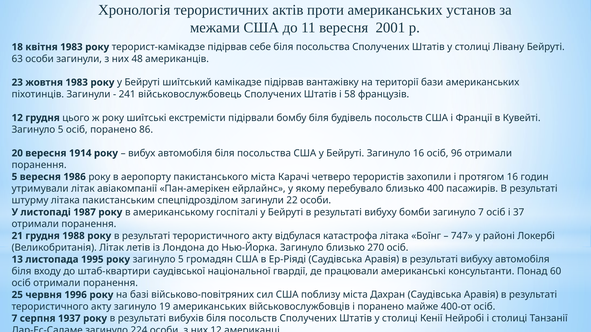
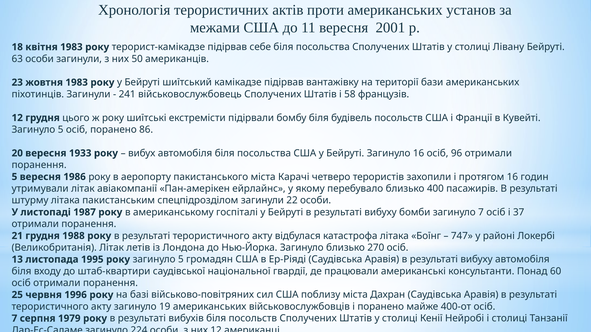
48: 48 -> 50 (137, 59)
1914: 1914 -> 1933 (80, 153)
1937: 1937 -> 1979 (69, 319)
